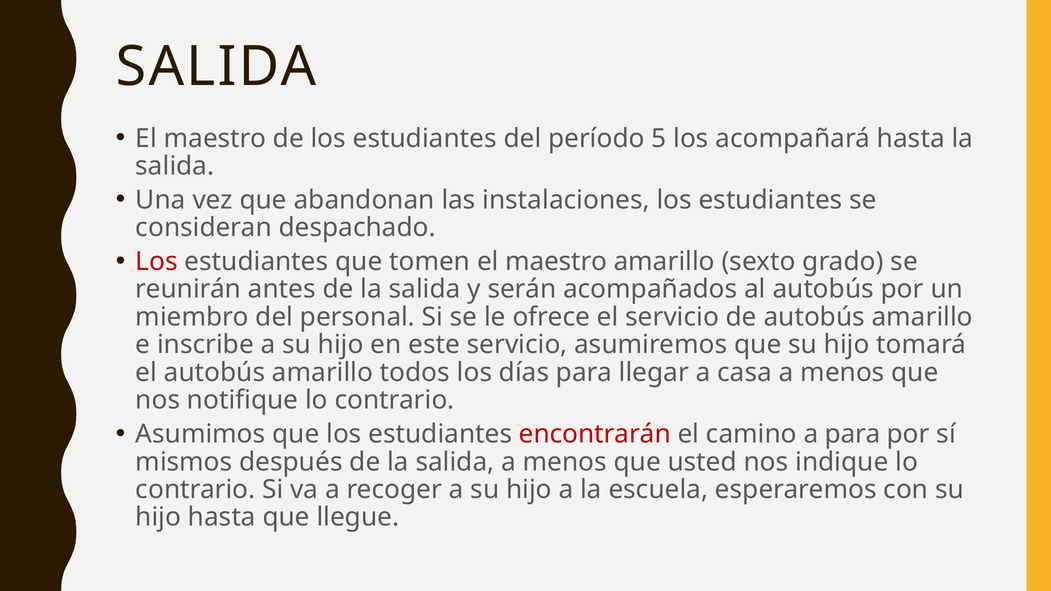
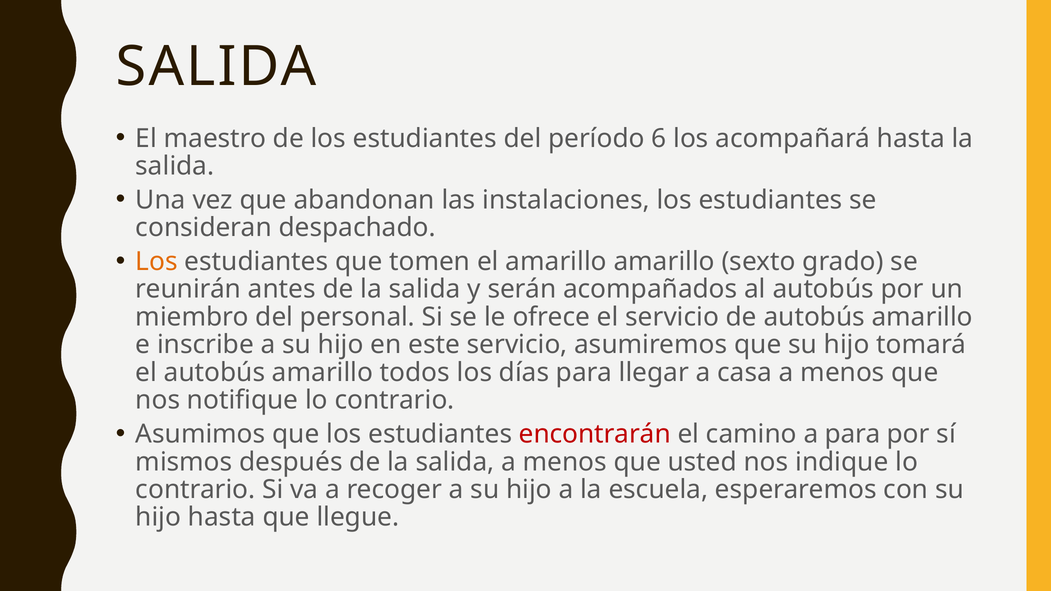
5: 5 -> 6 (659, 138)
Los colour: red -> orange (157, 262)
tomen el maestro: maestro -> amarillo (556, 262)
